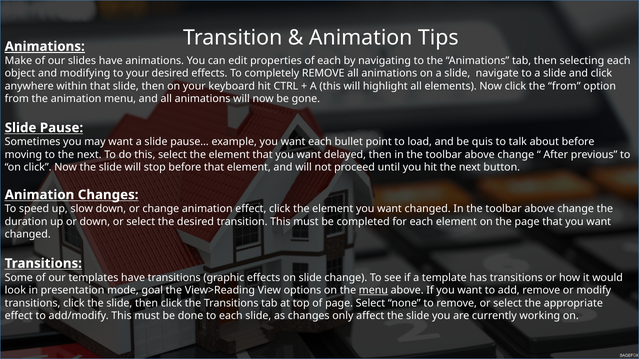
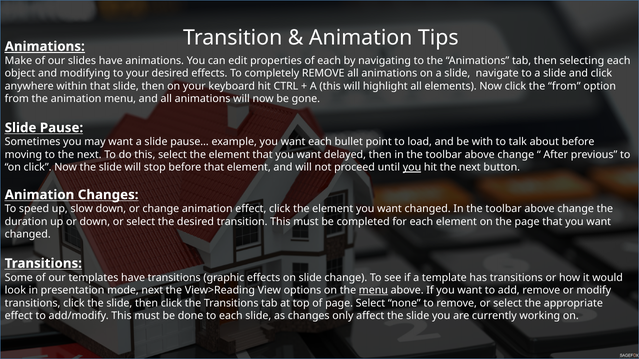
quis: quis -> with (482, 142)
you underline: none -> present (412, 168)
mode goal: goal -> next (152, 291)
